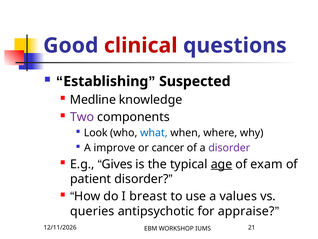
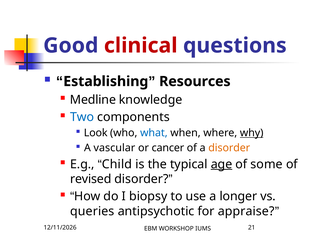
Suspected: Suspected -> Resources (195, 81)
Two colour: purple -> blue (82, 117)
why underline: none -> present (252, 133)
improve: improve -> vascular (114, 147)
disorder colour: purple -> orange (229, 147)
Gives: Gives -> Child (117, 164)
exam: exam -> some (267, 164)
patient: patient -> revised (91, 179)
breast: breast -> biopsy (148, 196)
values: values -> longer (238, 196)
